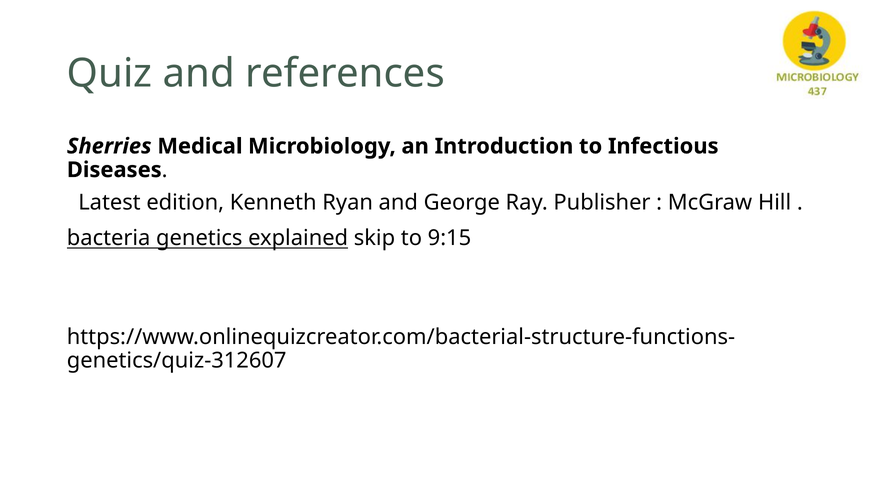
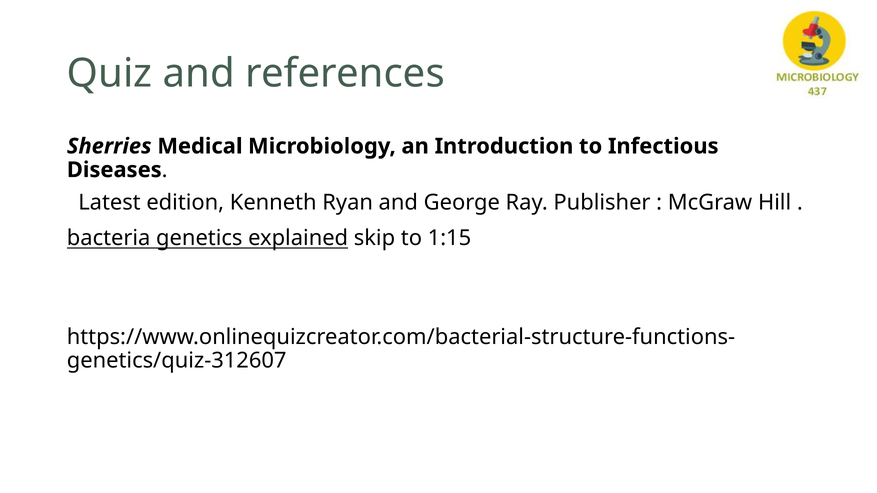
9:15: 9:15 -> 1:15 (449, 238)
